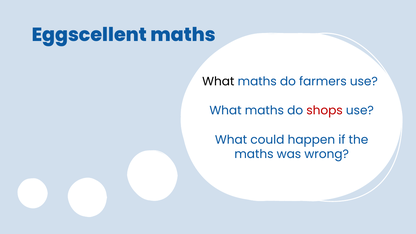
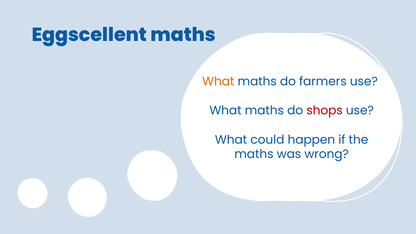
What colour: black -> orange (218, 81)
